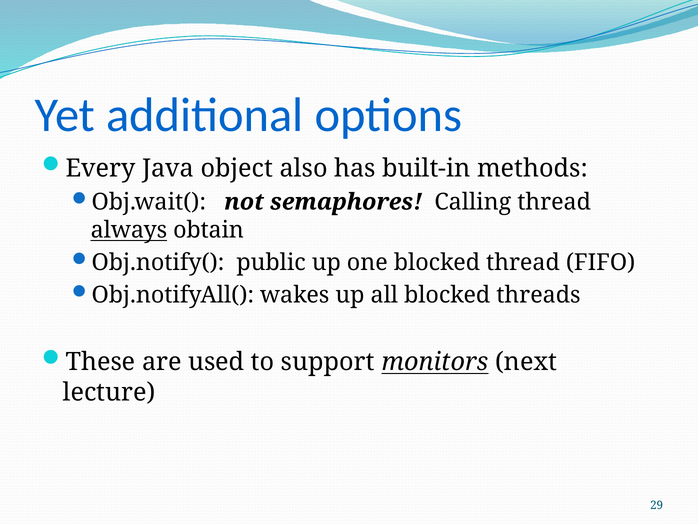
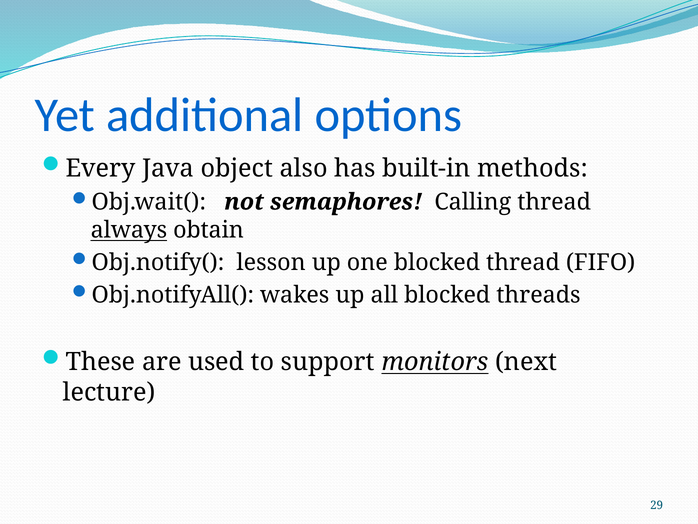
public: public -> lesson (271, 262)
